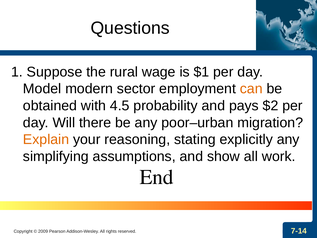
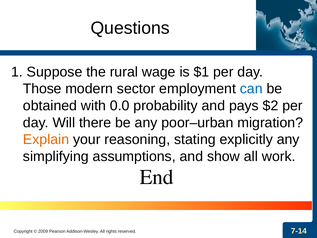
Model: Model -> Those (42, 89)
can colour: orange -> blue (251, 89)
4.5: 4.5 -> 0.0 (120, 106)
